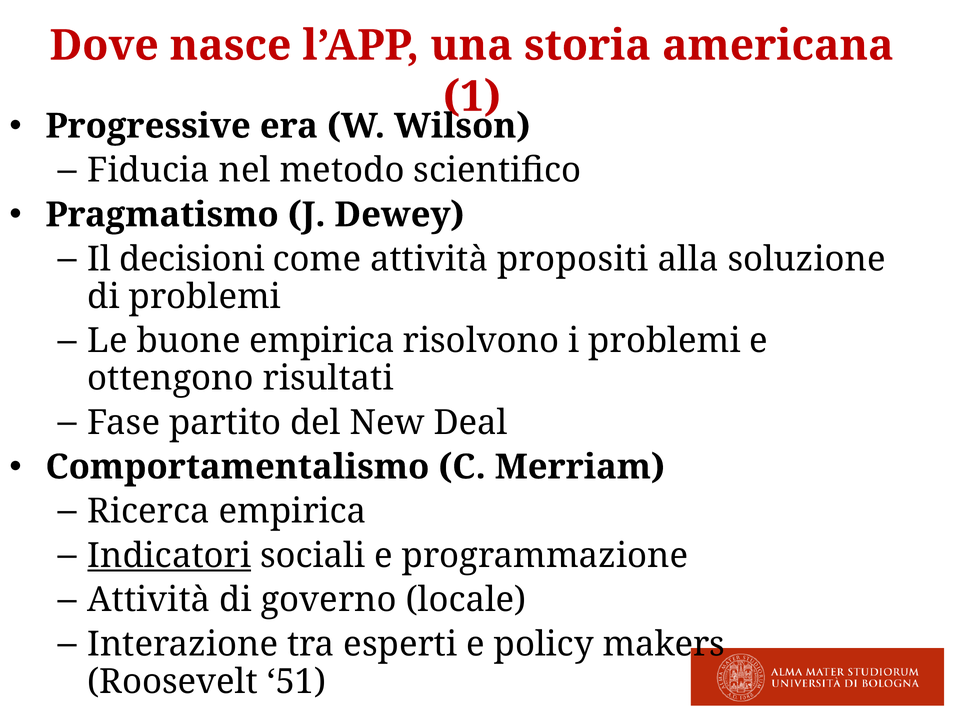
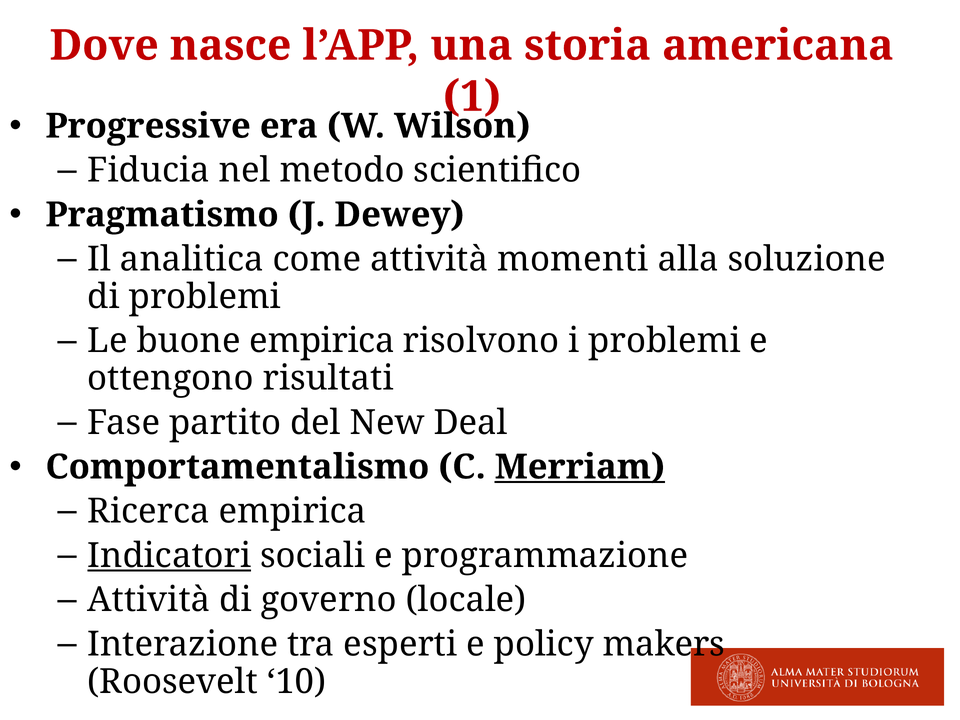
decisioni: decisioni -> analitica (192, 259)
propositi: propositi -> momenti (573, 259)
Merriam underline: none -> present (580, 467)
51: 51 -> 10 (297, 682)
